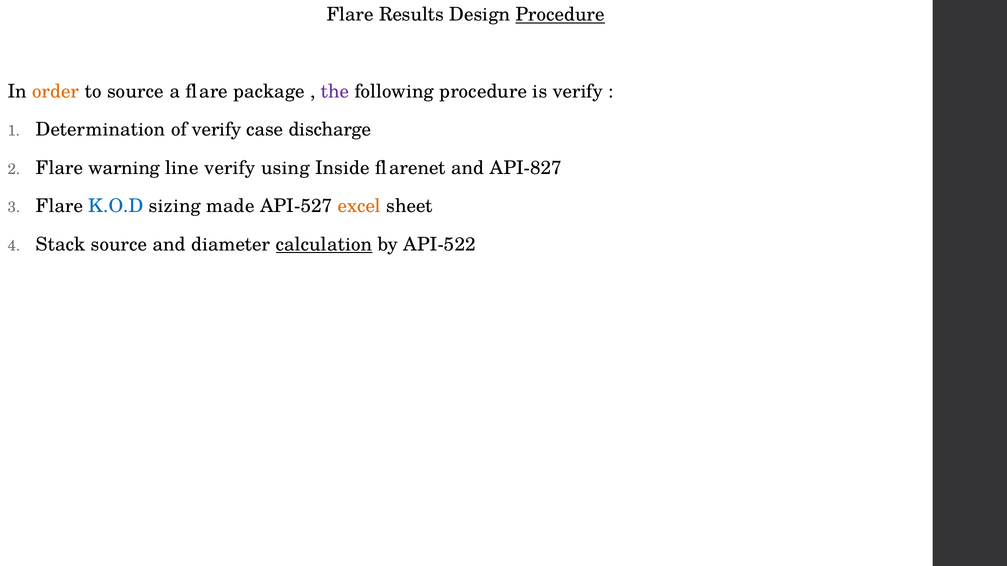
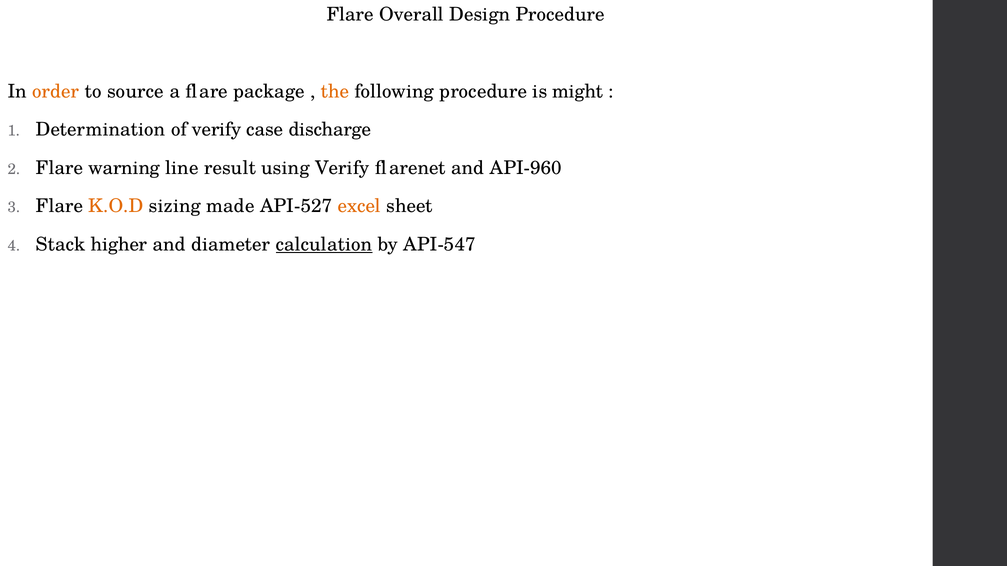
Results: Results -> Overall (411, 15)
Procedure underline: present -> none (560, 15)
the colour: purple -> orange (335, 91)
is verify: verify -> might (578, 91)
line verify: verify -> result (230, 168)
using Inside: Inside -> Verify (342, 168)
API-827: API-827 -> API-960 (526, 168)
K.O.D colour: blue -> orange (116, 206)
Stack source: source -> higher (119, 245)
API-522: API-522 -> API-547 (440, 245)
